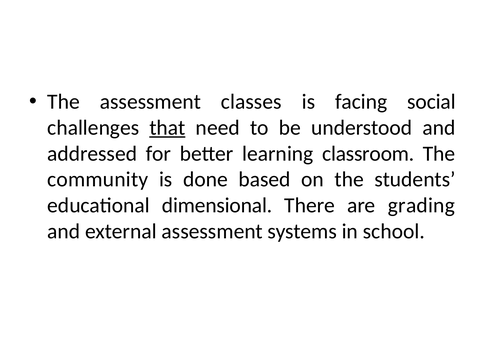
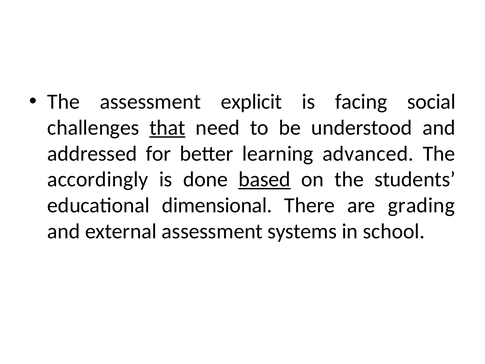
classes: classes -> explicit (251, 102)
classroom: classroom -> advanced (368, 153)
community: community -> accordingly (98, 179)
based underline: none -> present (265, 179)
